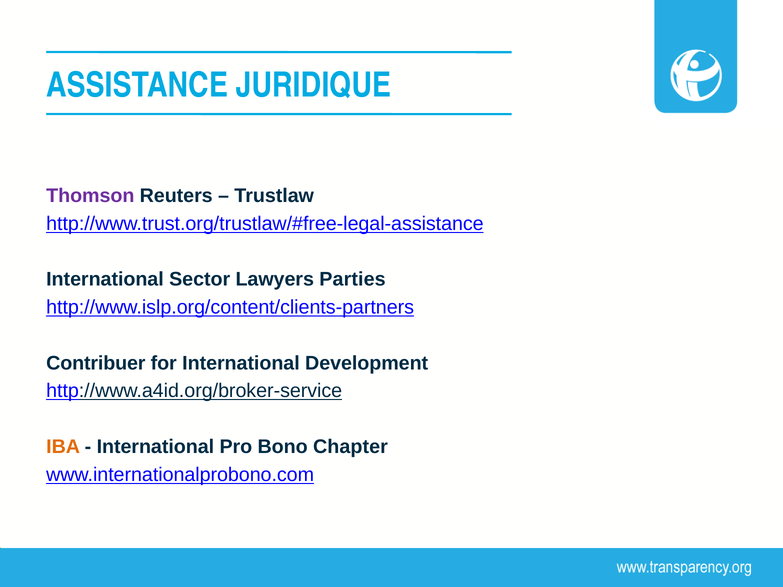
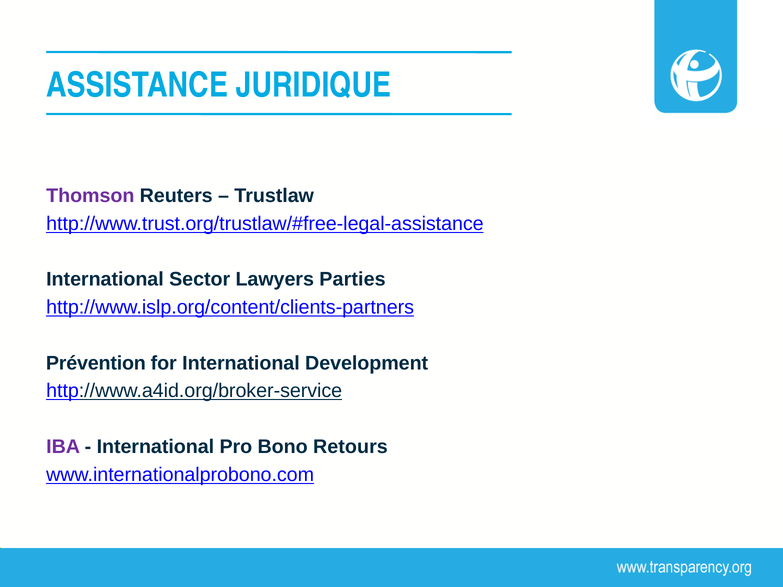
Contribuer: Contribuer -> Prévention (96, 363)
IBA colour: orange -> purple (63, 447)
Chapter: Chapter -> Retours (350, 447)
